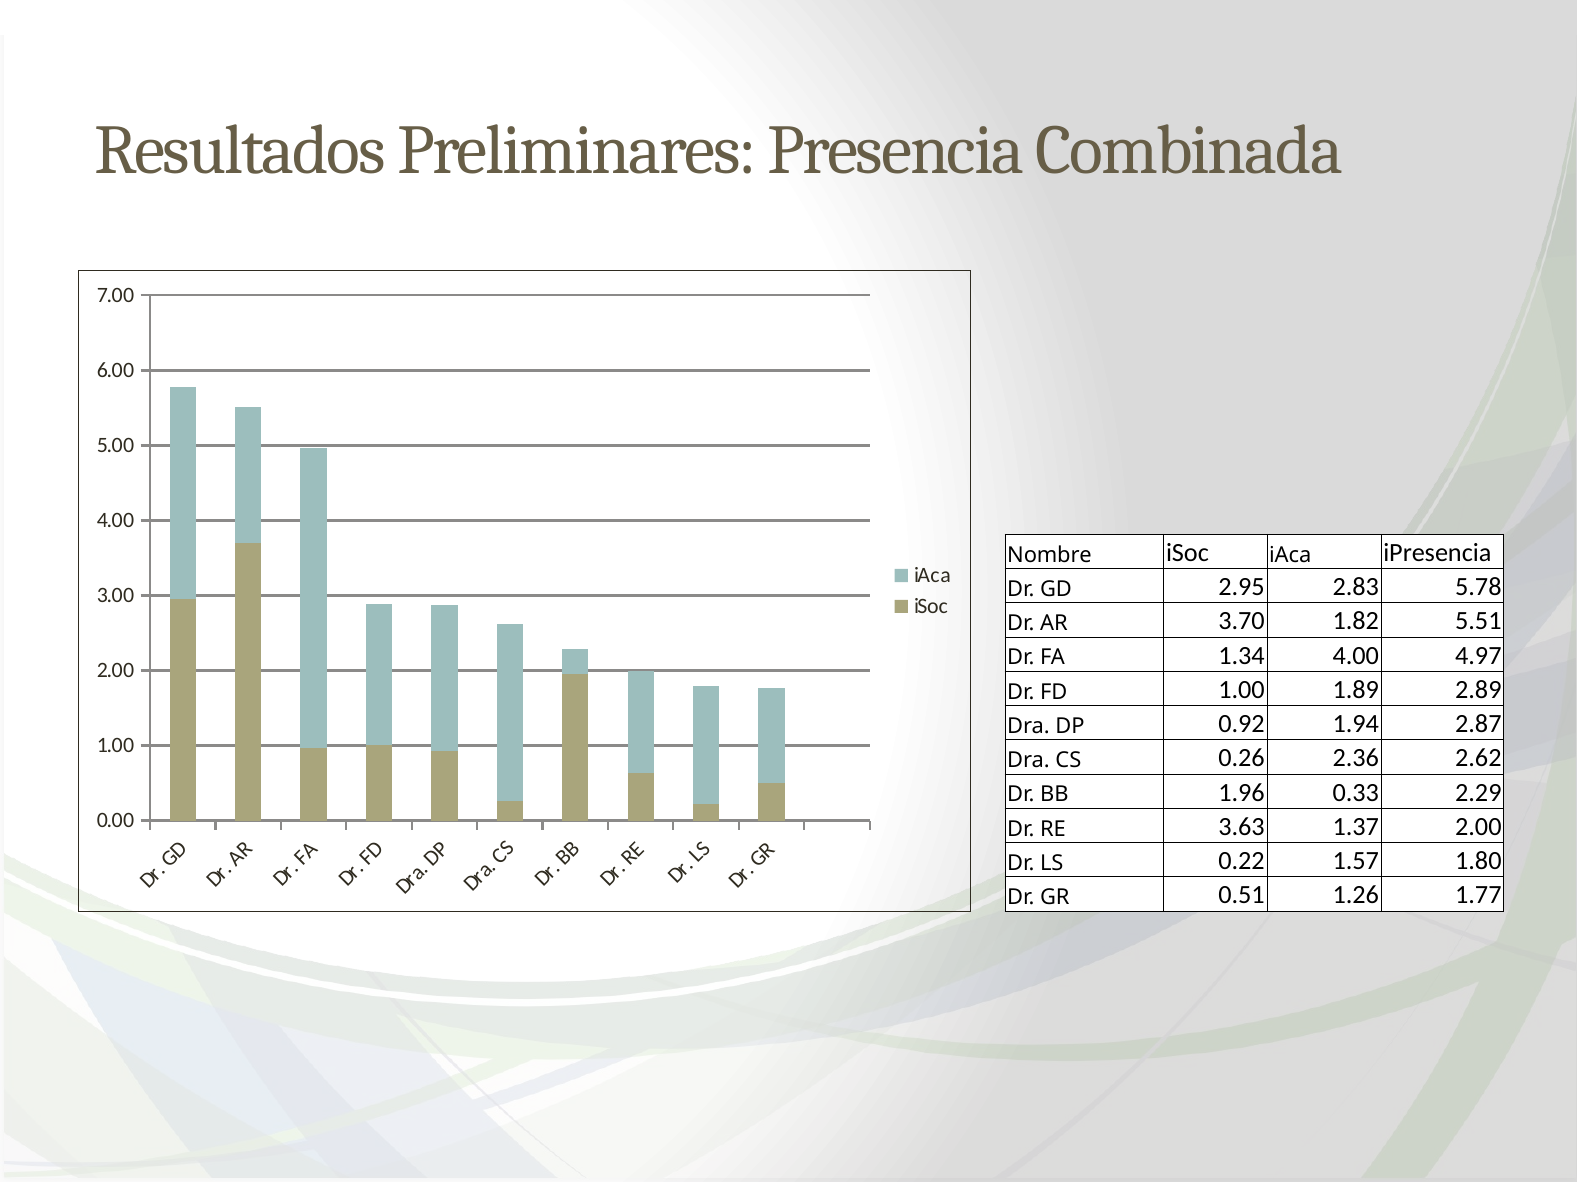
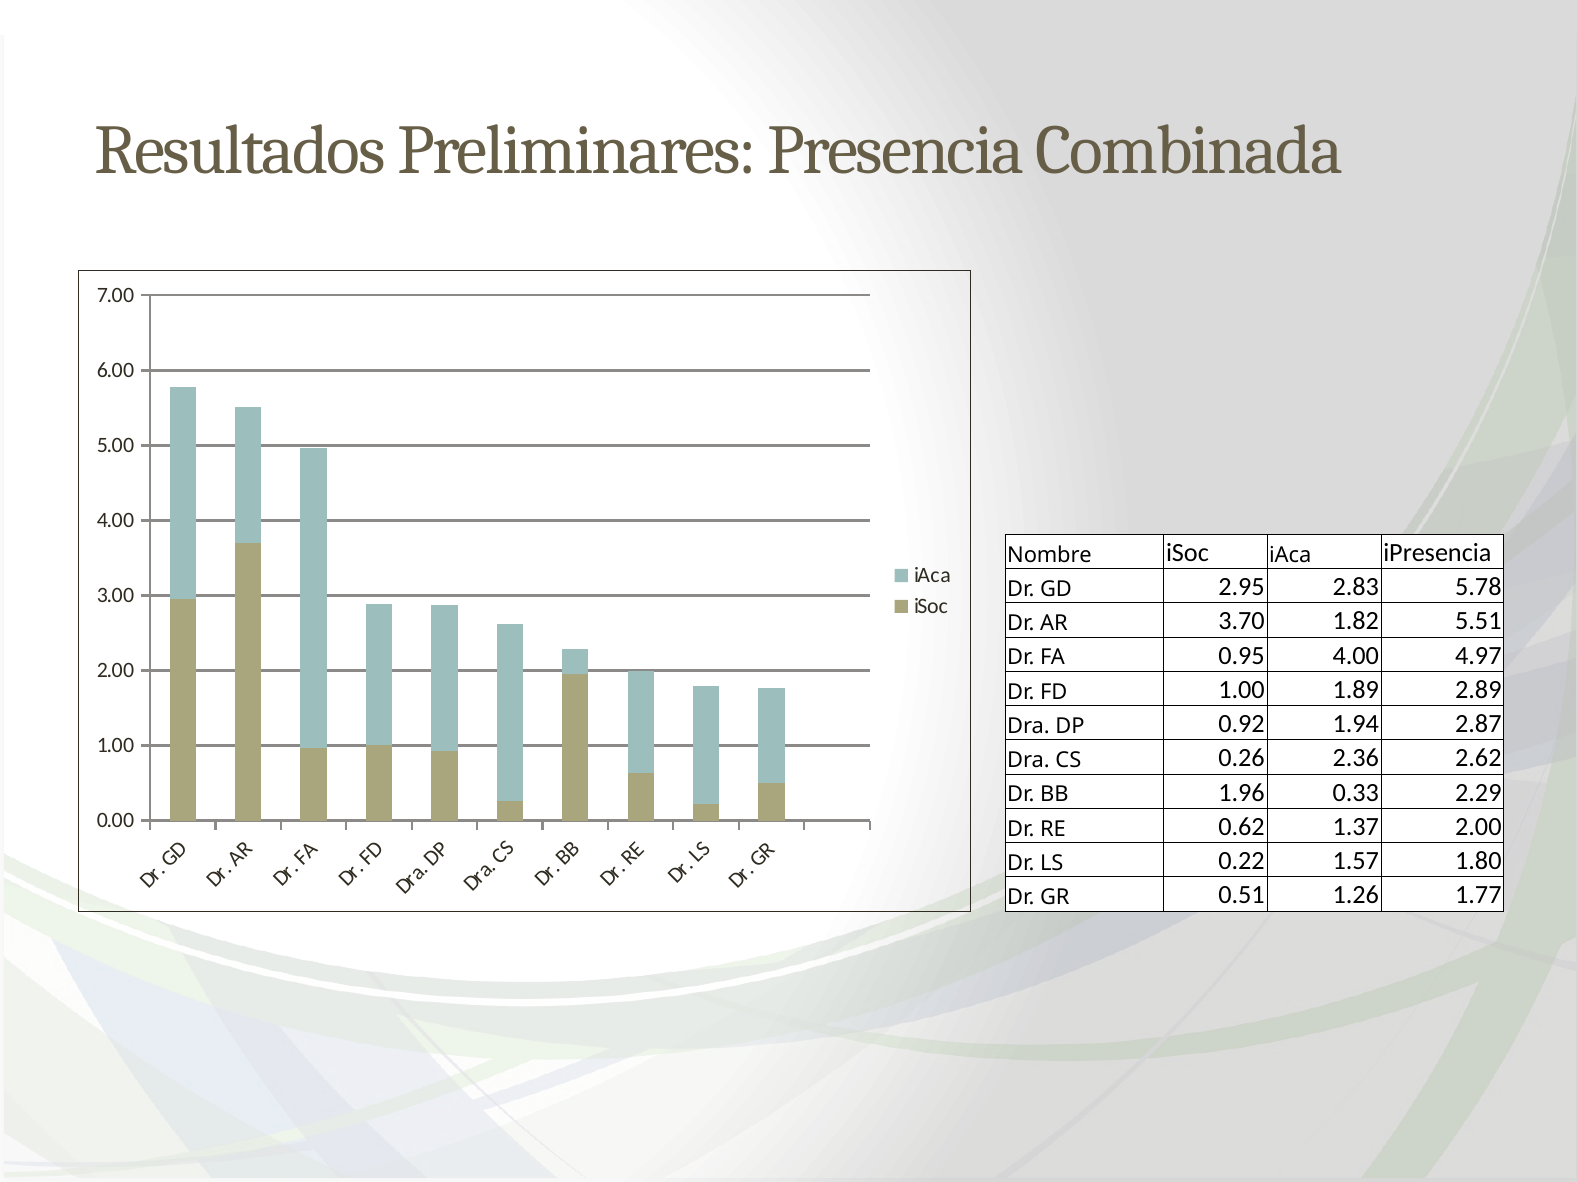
1.34: 1.34 -> 0.95 (1242, 656)
3.63: 3.63 -> 0.62 (1242, 827)
